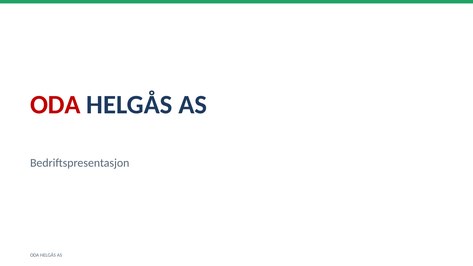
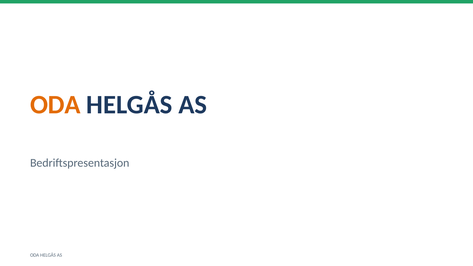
ODA colour: red -> orange (55, 105)
